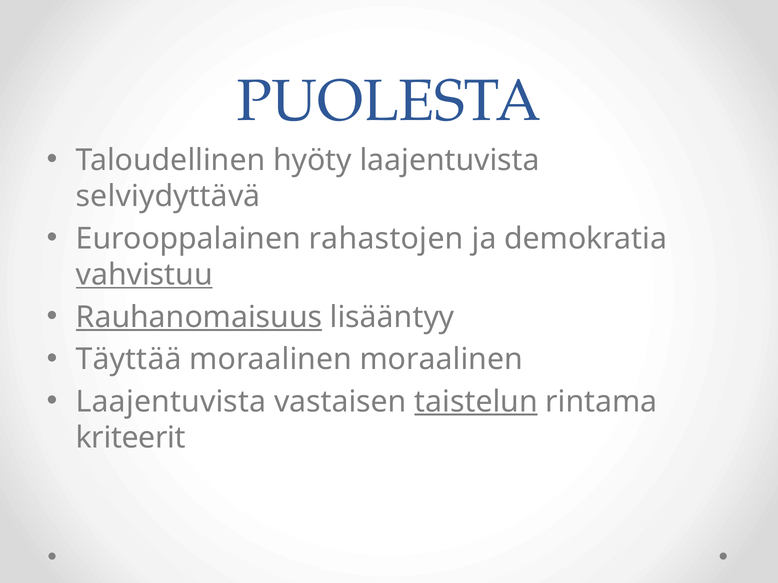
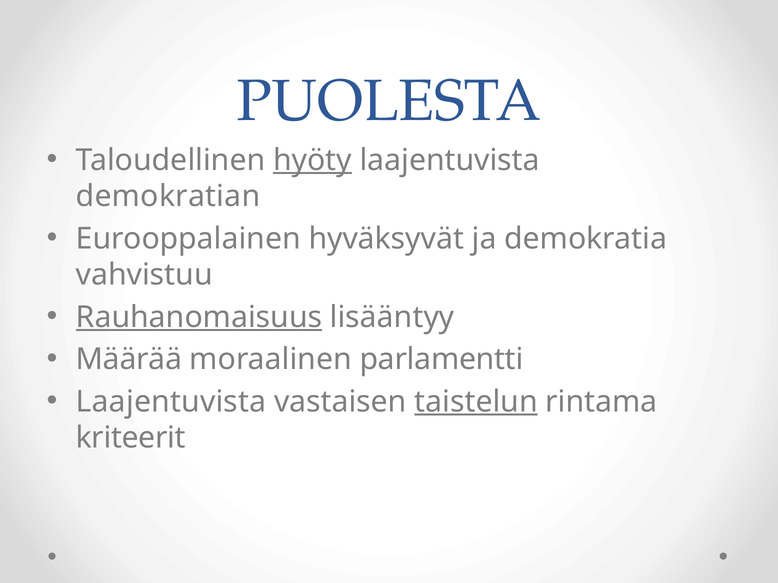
hyöty underline: none -> present (312, 160)
selviydyttävä: selviydyttävä -> demokratian (168, 196)
rahastojen: rahastojen -> hyväksyvät (386, 239)
vahvistuu underline: present -> none (144, 275)
Täyttää: Täyttää -> Määrää (129, 360)
moraalinen moraalinen: moraalinen -> parlamentti (441, 360)
